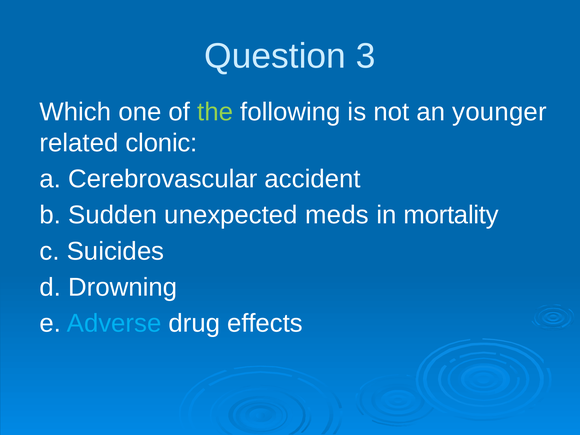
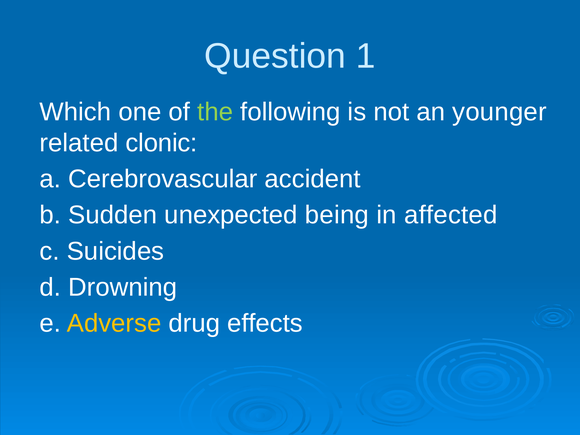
3: 3 -> 1 (366, 56)
meds: meds -> being (337, 215)
mortality: mortality -> affected (451, 215)
Adverse colour: light blue -> yellow (114, 323)
